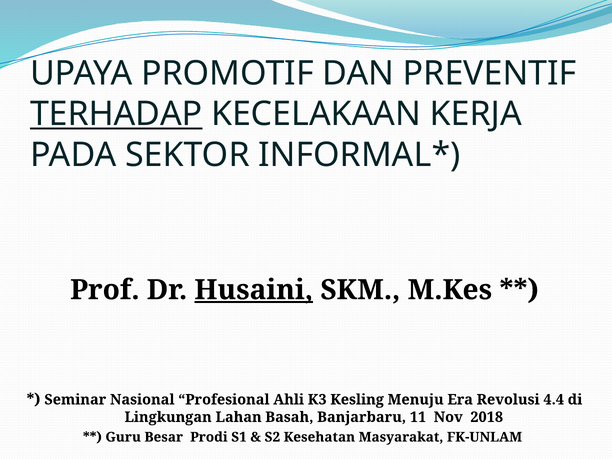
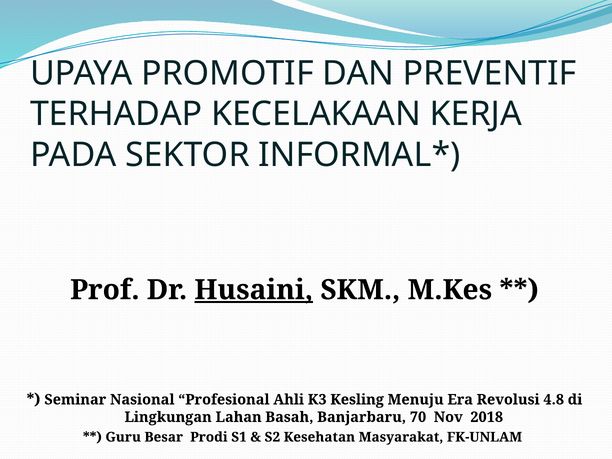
TERHADAP underline: present -> none (116, 114)
4.4: 4.4 -> 4.8 (554, 400)
11: 11 -> 70 (418, 417)
